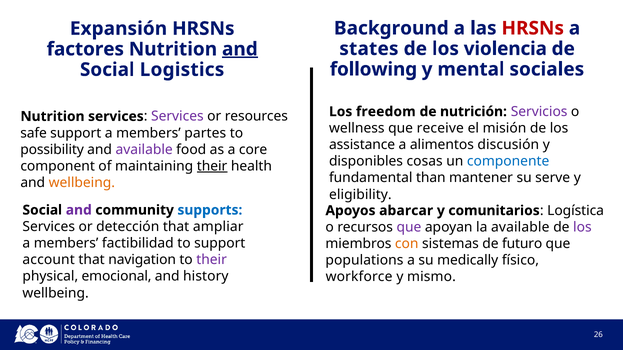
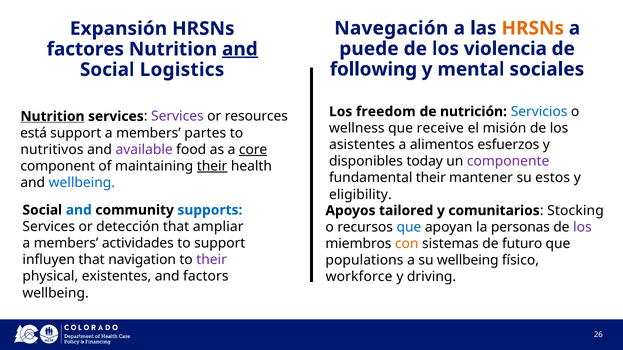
Background: Background -> Navegación (391, 28)
HRSNs colour: red -> orange (533, 28)
states: states -> puede (369, 49)
Servicios colour: purple -> blue (539, 112)
Nutrition underline: none -> present (52, 117)
safe: safe -> está (34, 133)
assistance: assistance -> asistentes (362, 145)
discusión: discusión -> esfuerzos (508, 145)
possibility: possibility -> nutritivos (52, 150)
core underline: none -> present (253, 150)
cosas: cosas -> today (425, 162)
componente colour: blue -> purple (508, 162)
fundamental than: than -> their (431, 178)
serve: serve -> estos (553, 178)
wellbeing colour: orange -> blue (82, 183)
and colour: purple -> blue (79, 210)
abarcar: abarcar -> tailored (406, 211)
Logística: Logística -> Stocking (576, 211)
que colour: purple -> blue (409, 227)
la available: available -> personas (520, 227)
factibilidad: factibilidad -> actividades (138, 244)
account: account -> influyen (49, 260)
su medically: medically -> wellbeing (468, 261)
emocional: emocional -> existentes (116, 277)
history: history -> factors (206, 277)
mismo: mismo -> driving (432, 277)
